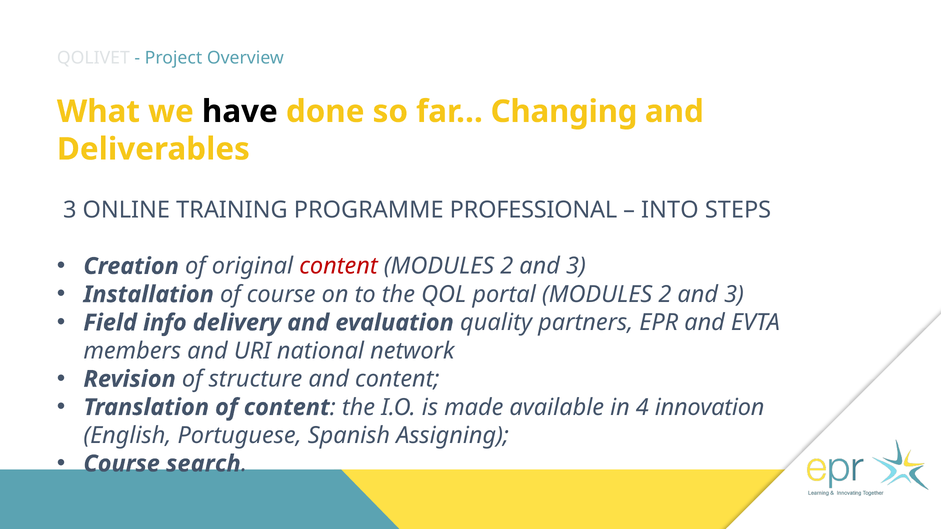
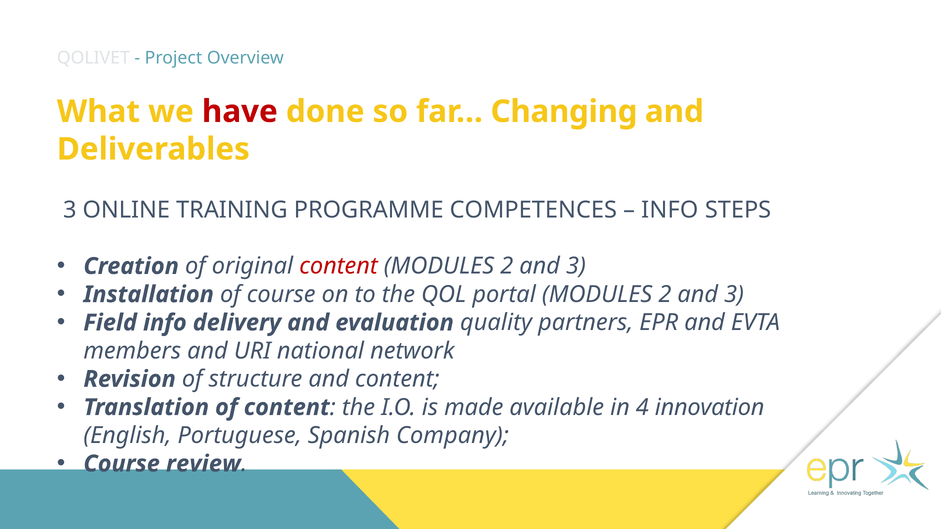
have colour: black -> red (240, 112)
PROFESSIONAL: PROFESSIONAL -> COMPETENCES (533, 210)
INTO: INTO -> INFO (670, 210)
Assigning: Assigning -> Company (453, 436)
search: search -> review (203, 464)
